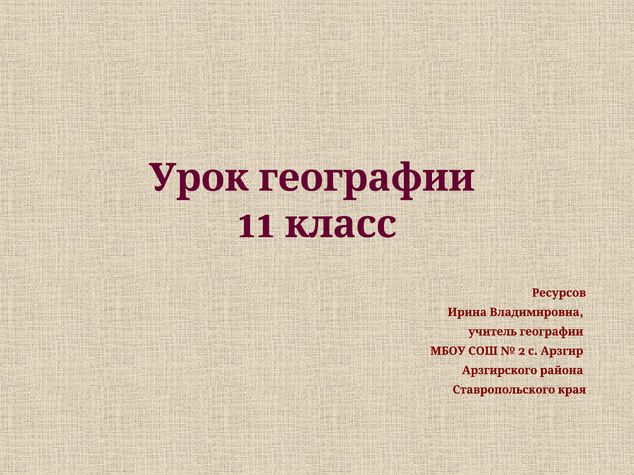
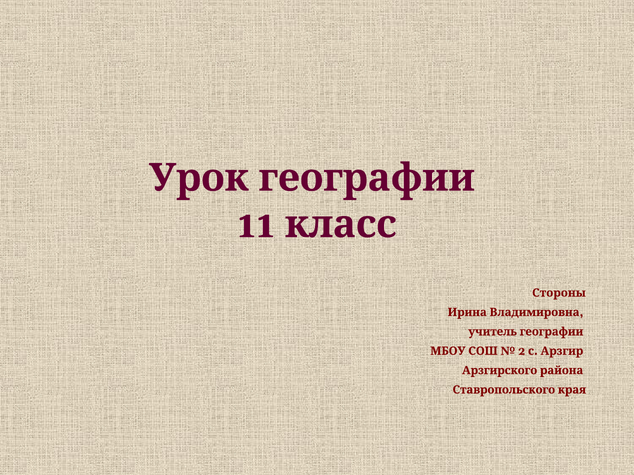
Ресурсов: Ресурсов -> Стороны (559, 293)
